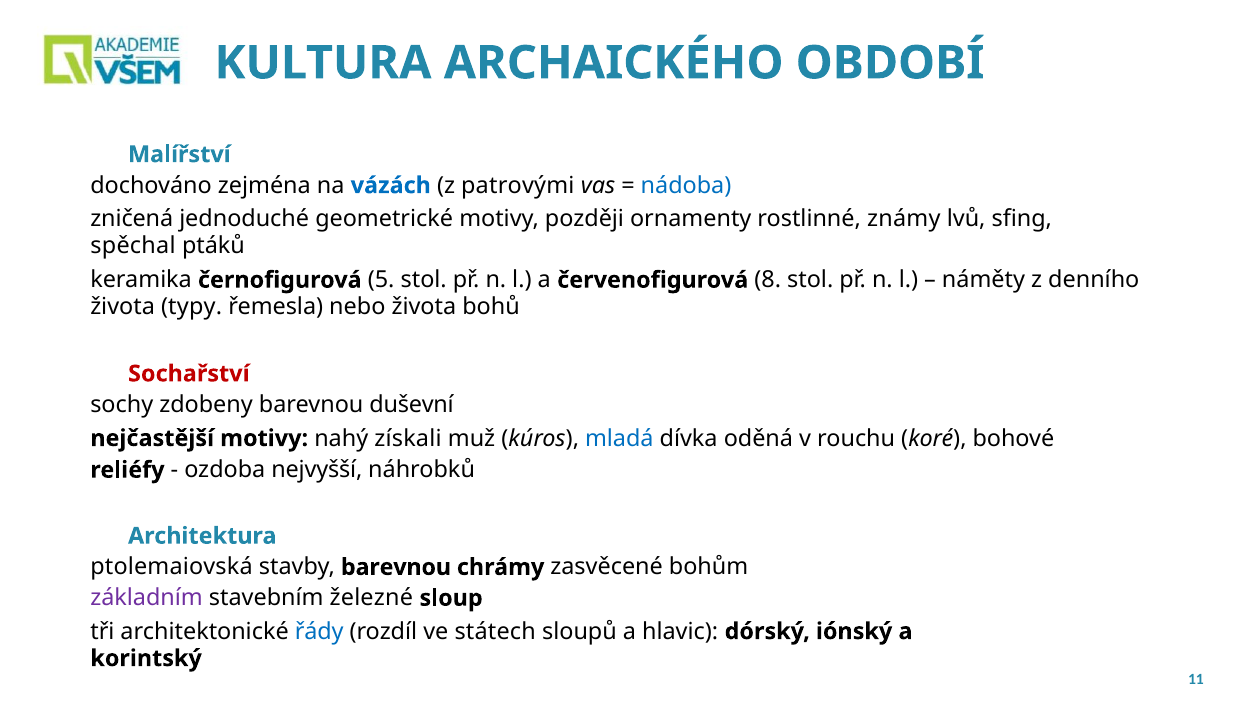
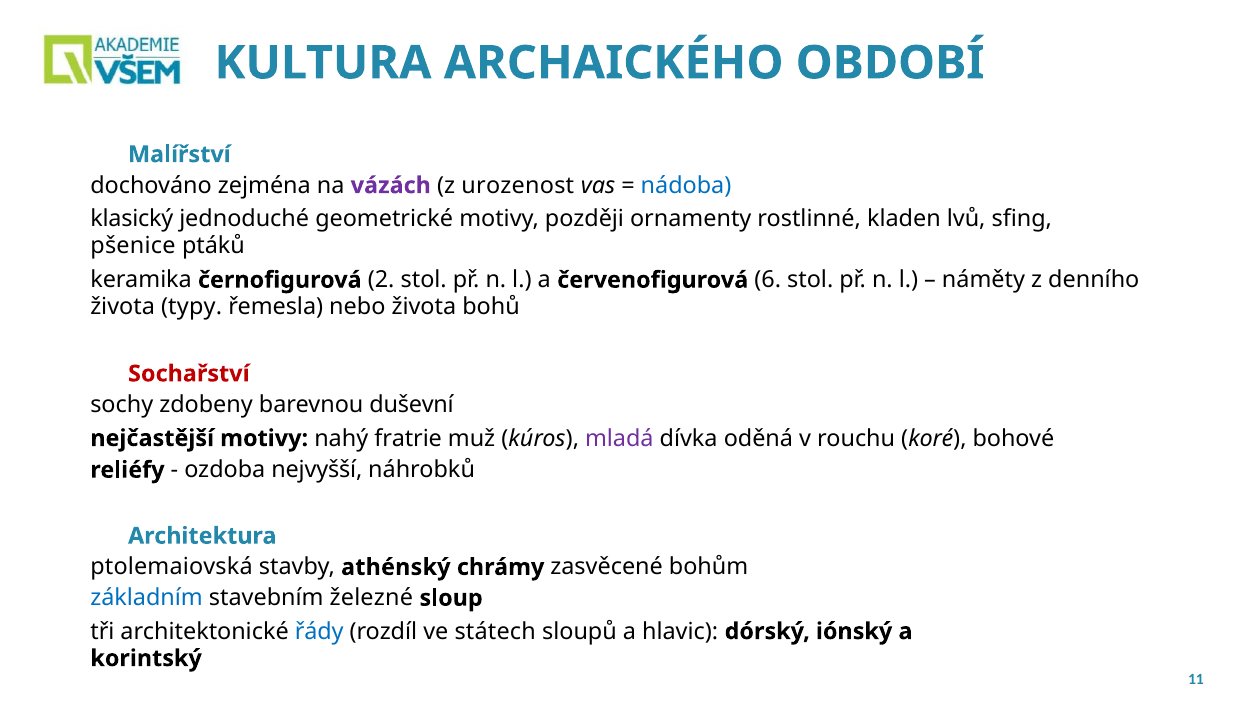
vázách colour: blue -> purple (391, 186)
patrovými: patrovými -> urozenost (518, 186)
zničená: zničená -> klasický (132, 219)
známy: známy -> kladen (904, 219)
spěchal: spěchal -> pšenice (133, 246)
5: 5 -> 2 (381, 280)
8: 8 -> 6 (768, 280)
získali: získali -> fratrie (408, 439)
mladá colour: blue -> purple (619, 439)
stavby barevnou: barevnou -> athénský (396, 568)
základním colour: purple -> blue (147, 598)
